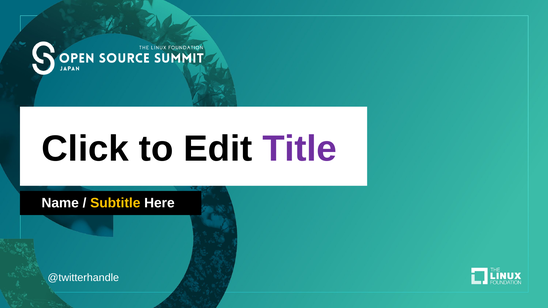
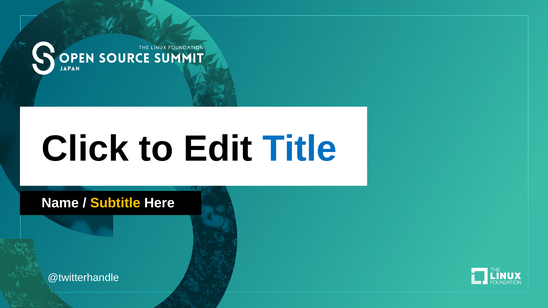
Title colour: purple -> blue (300, 149)
